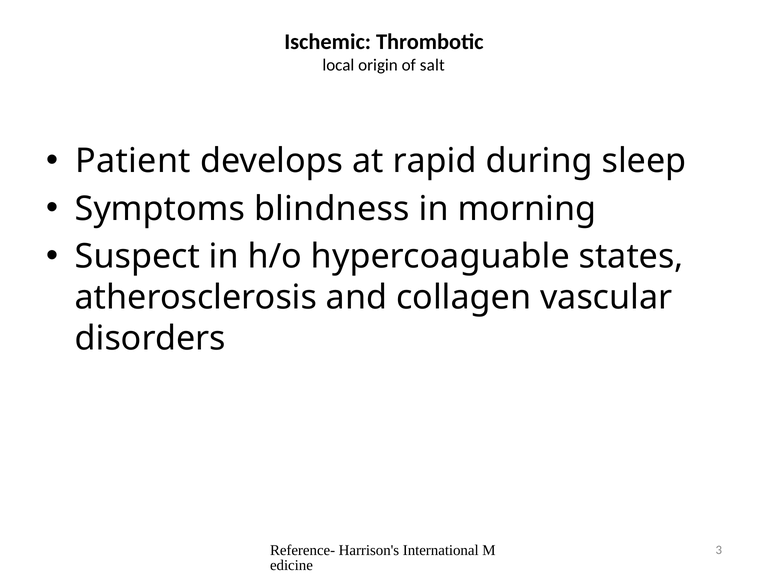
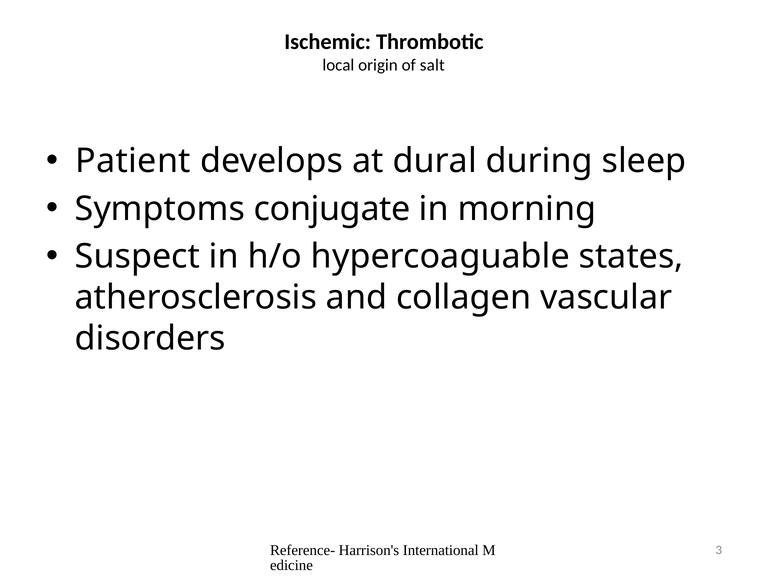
rapid: rapid -> dural (435, 161)
blindness: blindness -> conjugate (332, 209)
